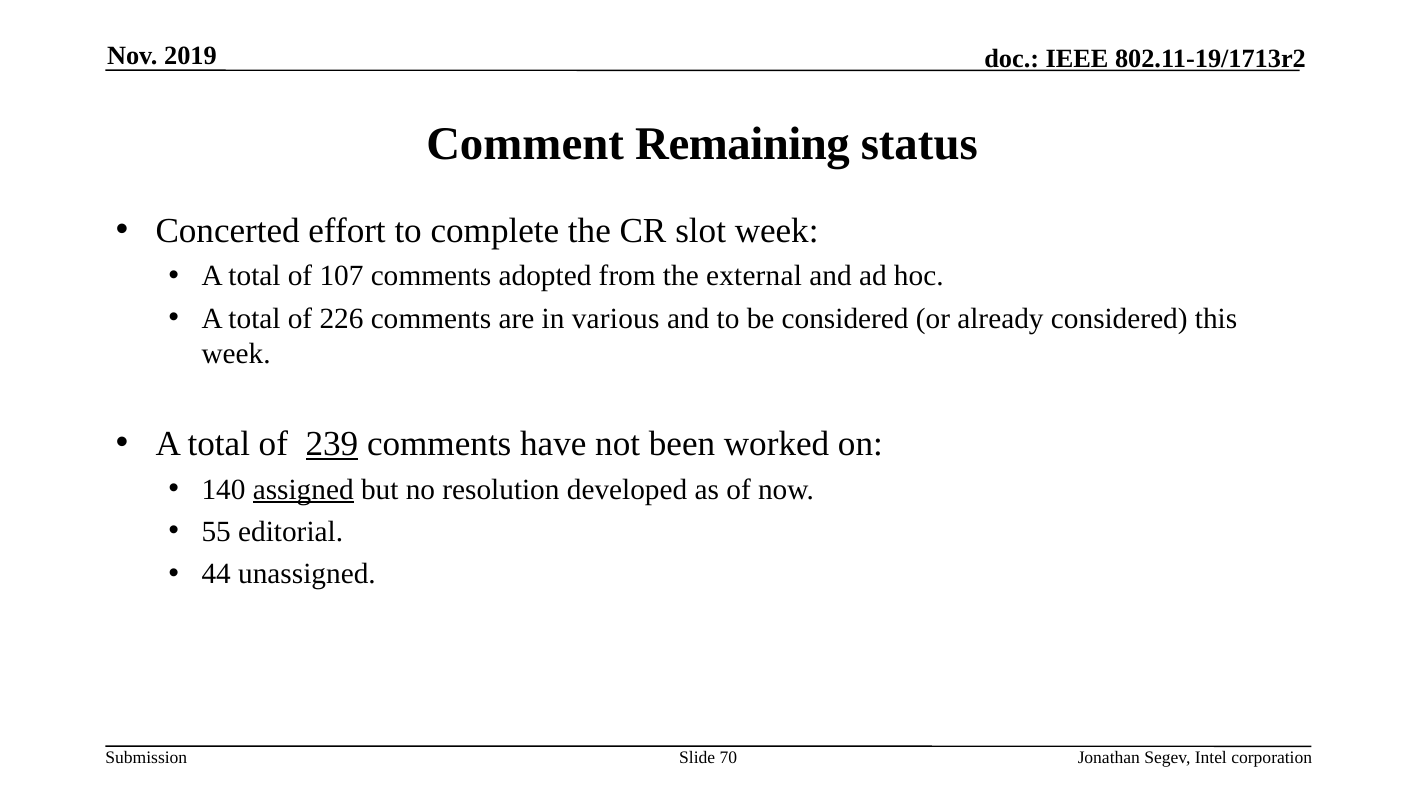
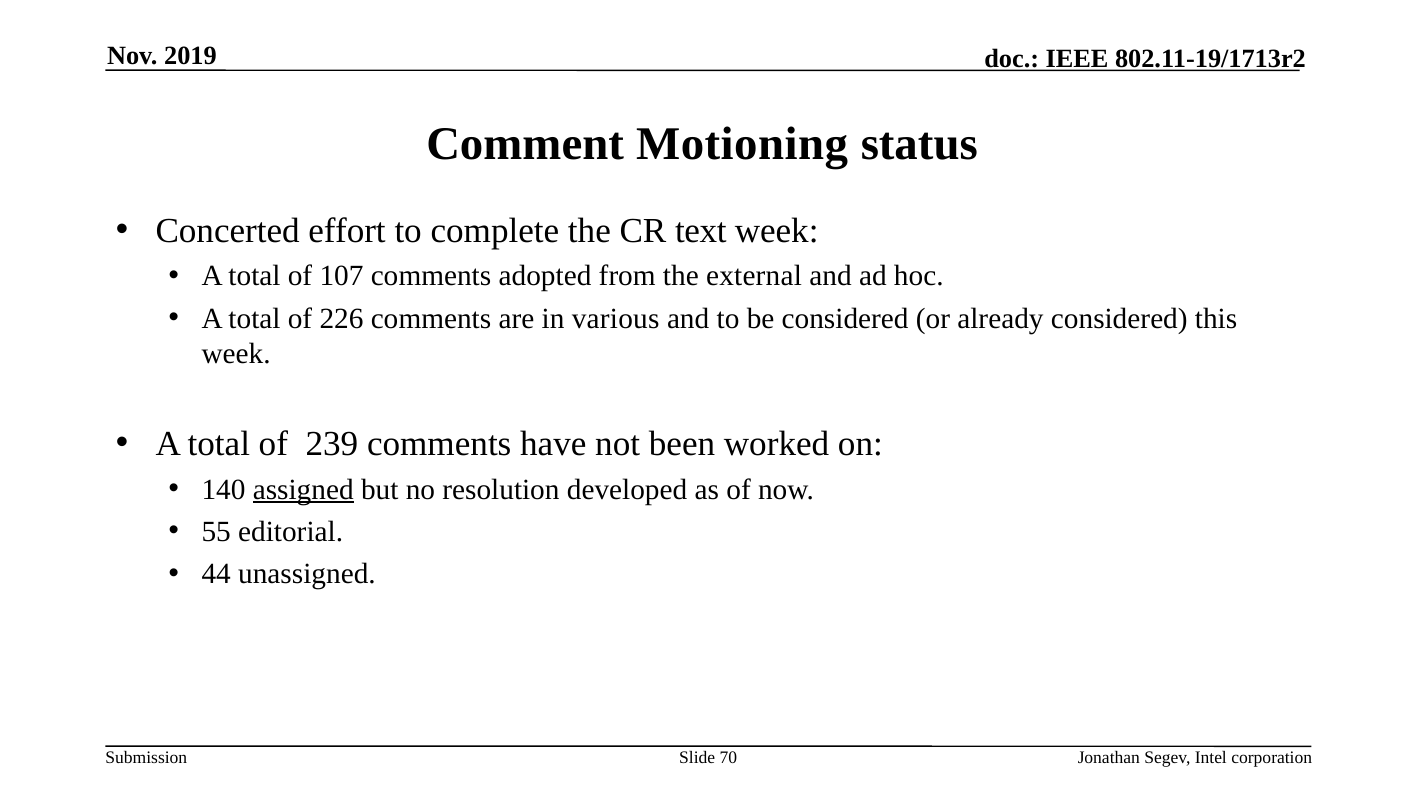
Remaining: Remaining -> Motioning (742, 144)
slot: slot -> text (701, 231)
239 underline: present -> none (332, 444)
